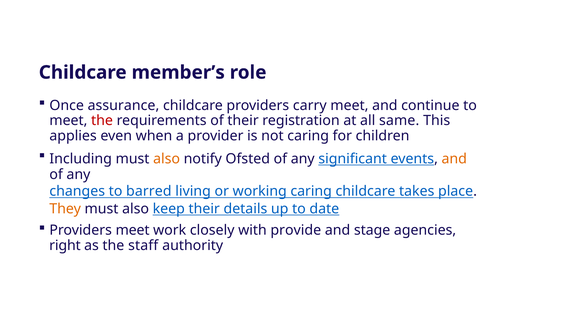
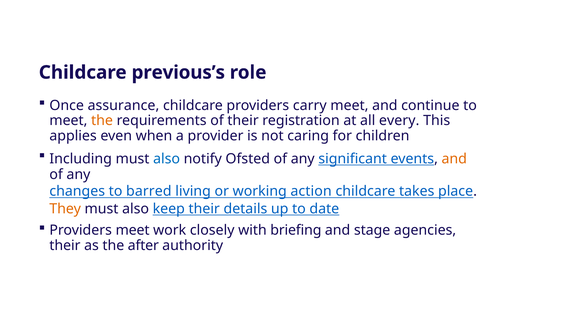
member’s: member’s -> previous’s (178, 73)
the colour: red -> orange (102, 121)
same: same -> every (399, 121)
also colour: orange -> blue (167, 159)
working caring: caring -> action (311, 192)
provide: provide -> briefing (296, 231)
right: right -> their (65, 246)
staff: staff -> after (143, 246)
